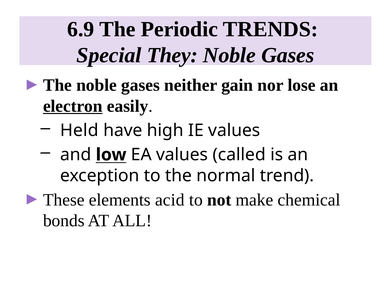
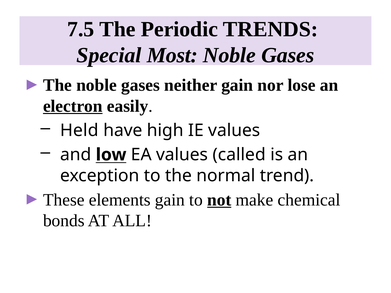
6.9: 6.9 -> 7.5 (81, 29)
They: They -> Most (172, 55)
elements acid: acid -> gain (170, 200)
not underline: none -> present (219, 200)
